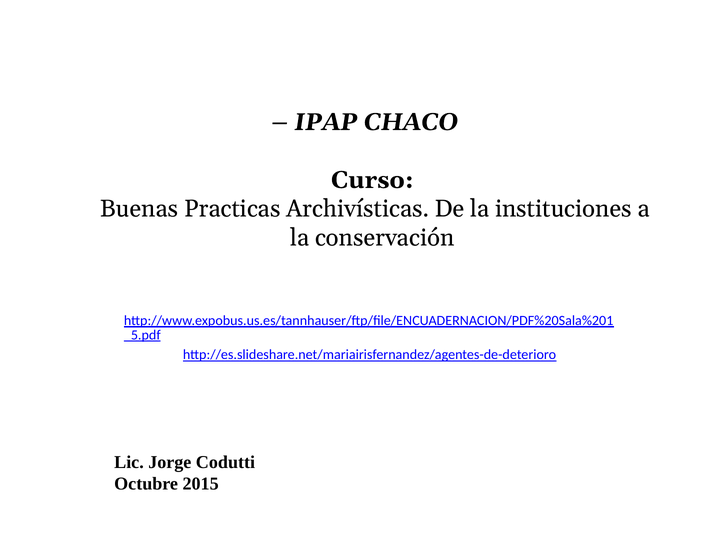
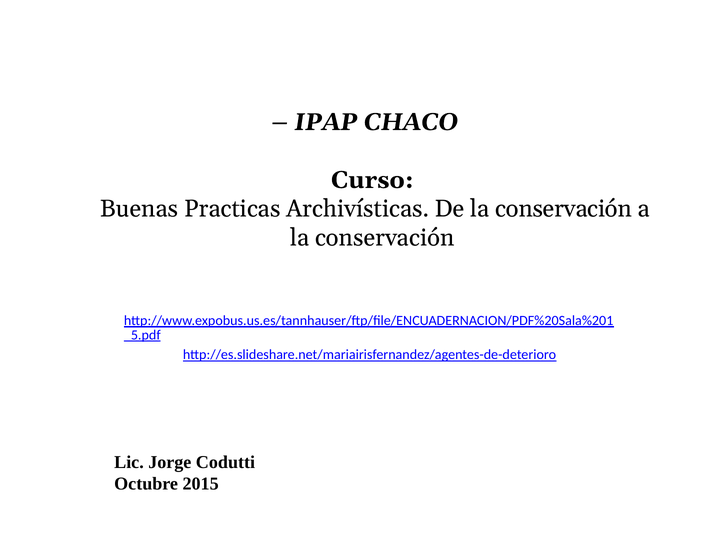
De la instituciones: instituciones -> conservación (564, 209)
